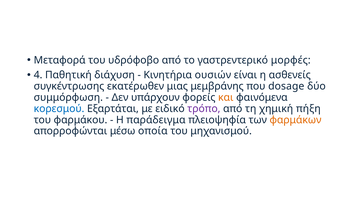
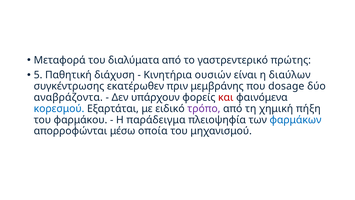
υδρόφοβο: υδρόφοβο -> διαλύματα (134, 60)
μορφές: μορφές -> πρώτης (291, 60)
4: 4 -> 5 (38, 75)
ασθενείς: ασθενείς -> διαύλων (290, 75)
μιας: μιας -> πριν (177, 86)
συμμόρφωση: συμμόρφωση -> αναβράζοντα (68, 97)
και colour: orange -> red (226, 97)
φαρμάκων colour: orange -> blue (295, 120)
